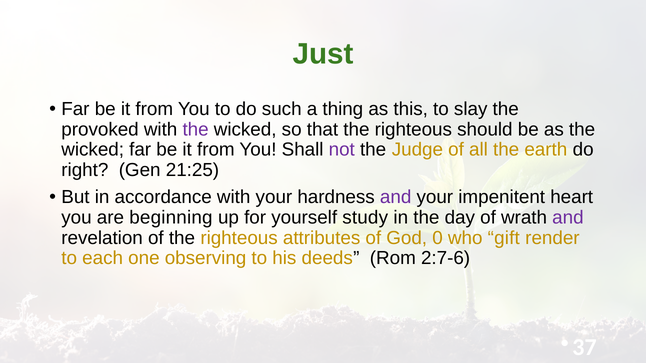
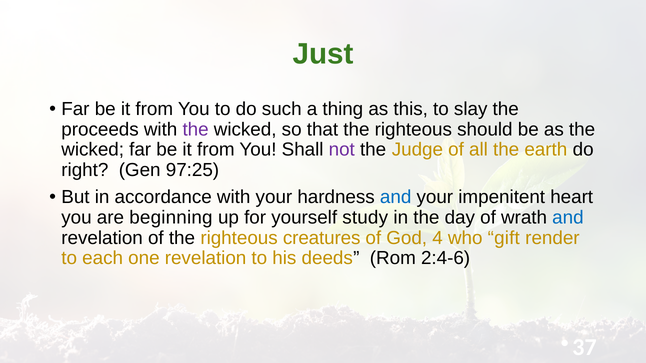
provoked: provoked -> proceeds (100, 130)
21:25: 21:25 -> 97:25 (192, 170)
and colour: purple -> blue (396, 197)
and colour: purple -> blue (568, 218)
attributes: attributes -> creatures (322, 238)
0: 0 -> 4 (438, 238)
one observing: observing -> revelation (206, 258)
2:7-6: 2:7-6 -> 2:4-6 (446, 258)
